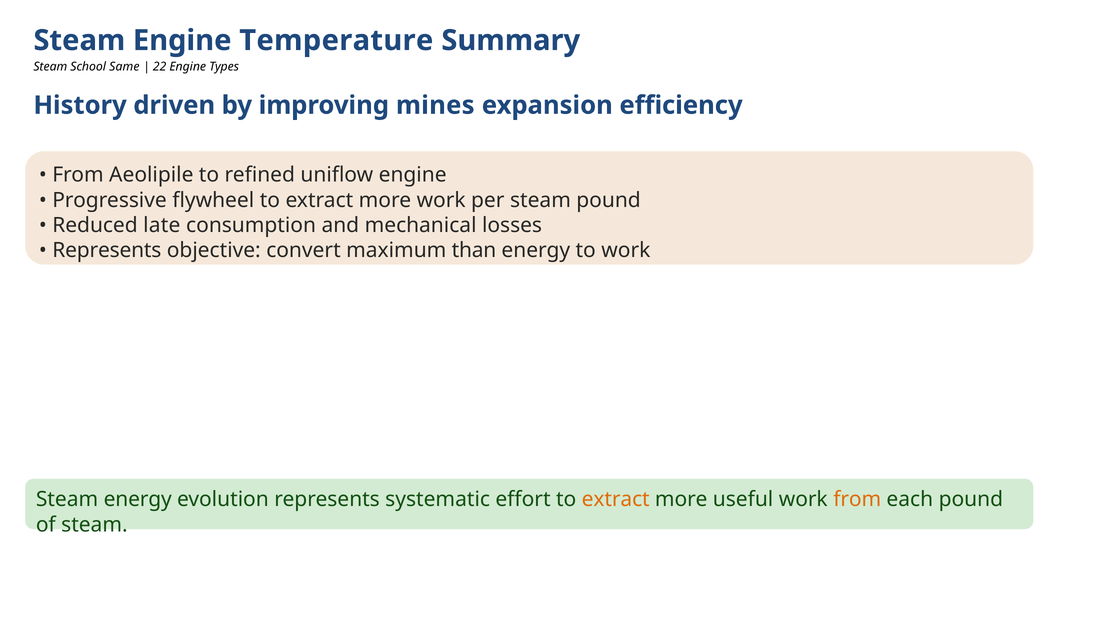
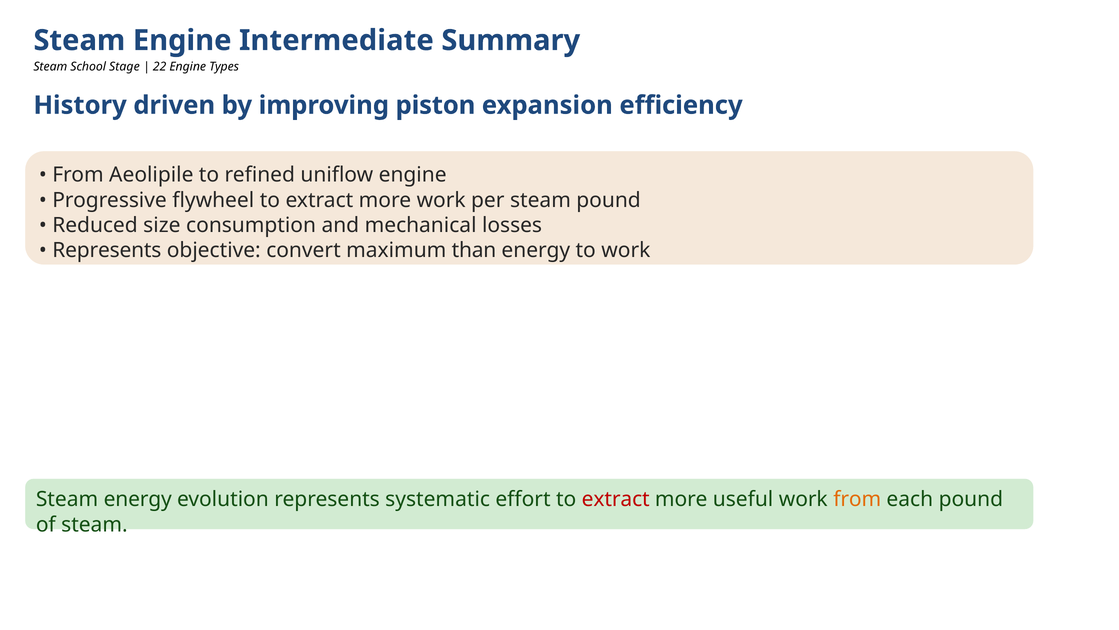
Temperature: Temperature -> Intermediate (336, 40)
Same: Same -> Stage (124, 67)
mines: mines -> piston (435, 105)
late: late -> size (162, 225)
extract colour: orange -> red (616, 499)
